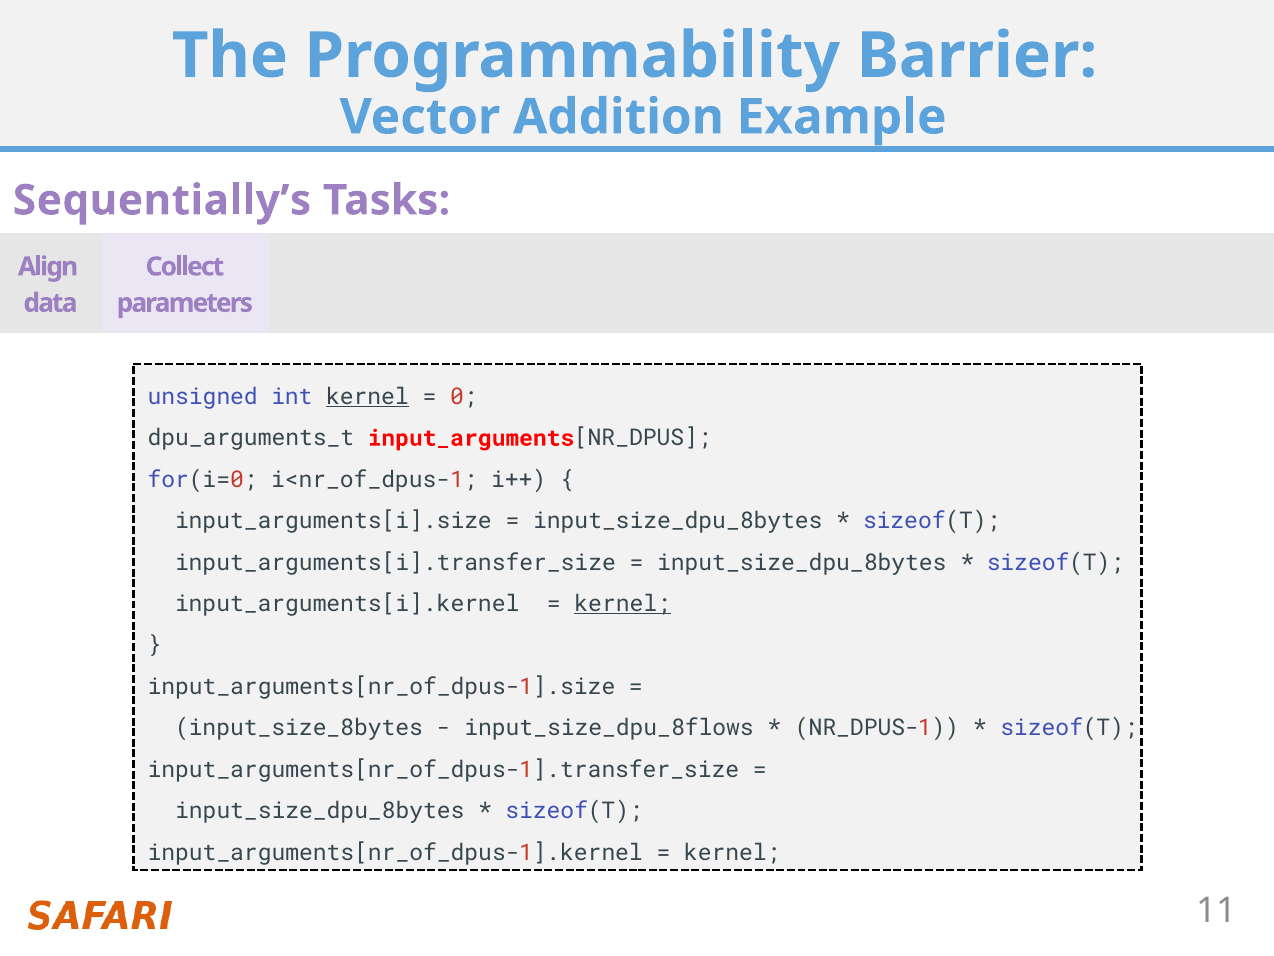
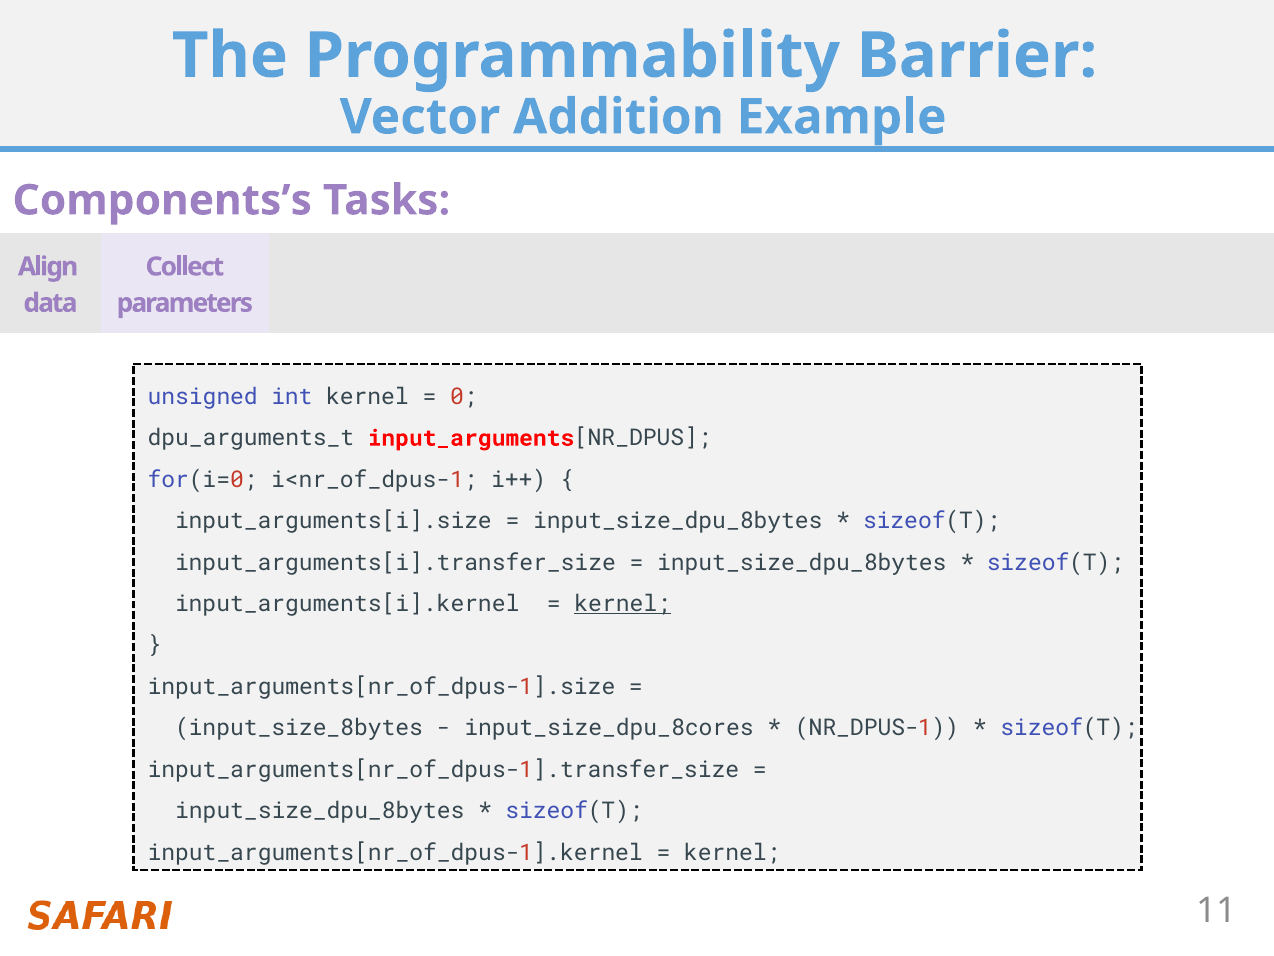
Sequentially’s: Sequentially’s -> Components’s (162, 200)
kernel underline: present -> none (367, 396)
input_size_dpu_8flows: input_size_dpu_8flows -> input_size_dpu_8cores (609, 728)
